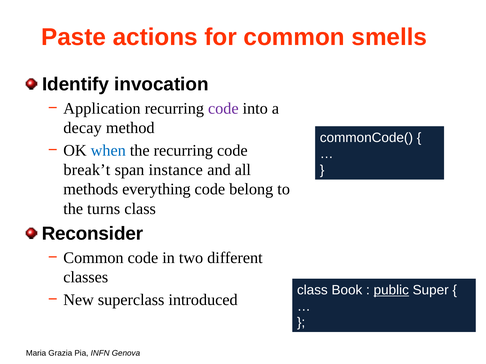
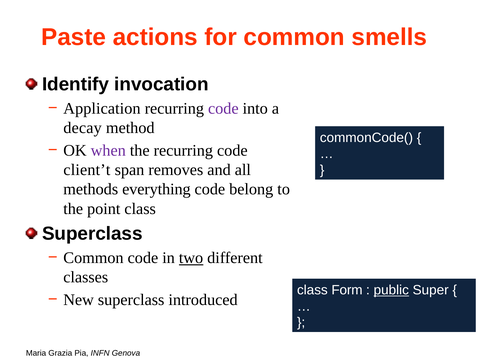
when colour: blue -> purple (108, 151)
break’t: break’t -> client’t (87, 170)
instance: instance -> removes (176, 170)
turns: turns -> point (104, 209)
Reconsider: Reconsider -> Superclass (92, 234)
two underline: none -> present (191, 258)
Book: Book -> Form (347, 291)
